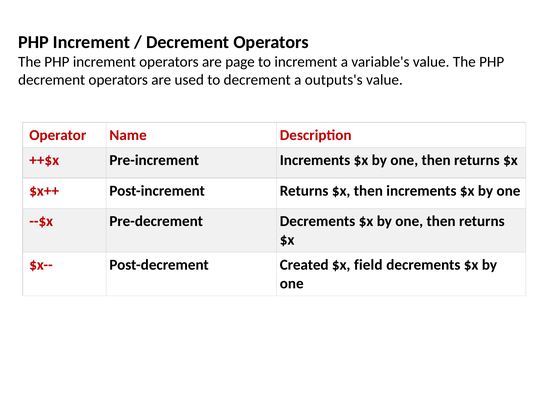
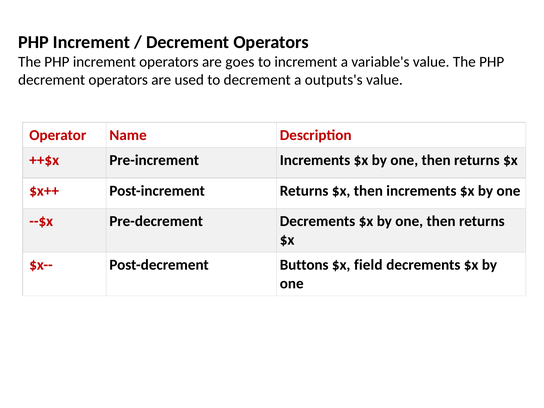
page: page -> goes (240, 62)
Created: Created -> Buttons (304, 265)
